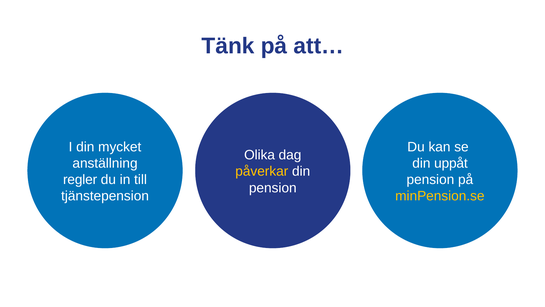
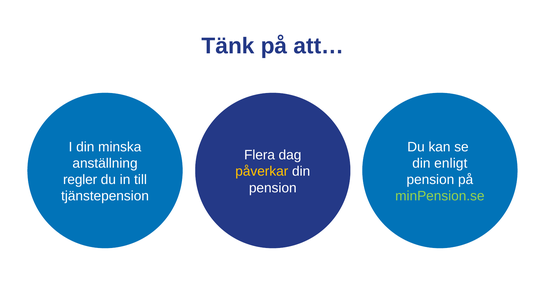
mycket: mycket -> minska (120, 147)
Olika: Olika -> Flera (260, 155)
uppåt: uppåt -> enligt (451, 163)
minPension.se colour: yellow -> light green (440, 196)
